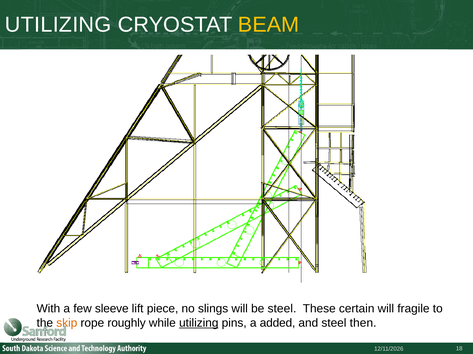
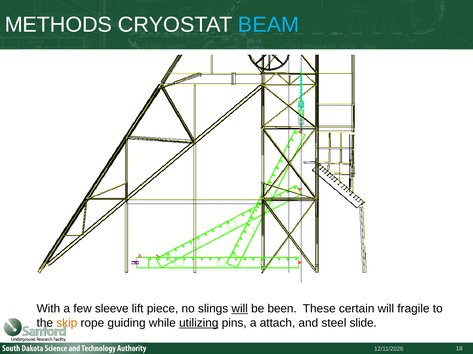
UTILIZING: UTILIZING -> METHODS (58, 25)
BEAM colour: yellow -> light blue (269, 25)
will underline: none -> present (240, 309)
be steel: steel -> been (282, 309)
roughly: roughly -> guiding (127, 324)
added: added -> attach (277, 324)
then: then -> slide (363, 324)
